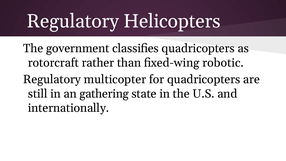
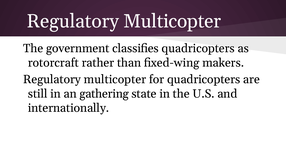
Helicopters: Helicopters -> Multicopter (172, 21)
robotic: robotic -> makers (223, 63)
